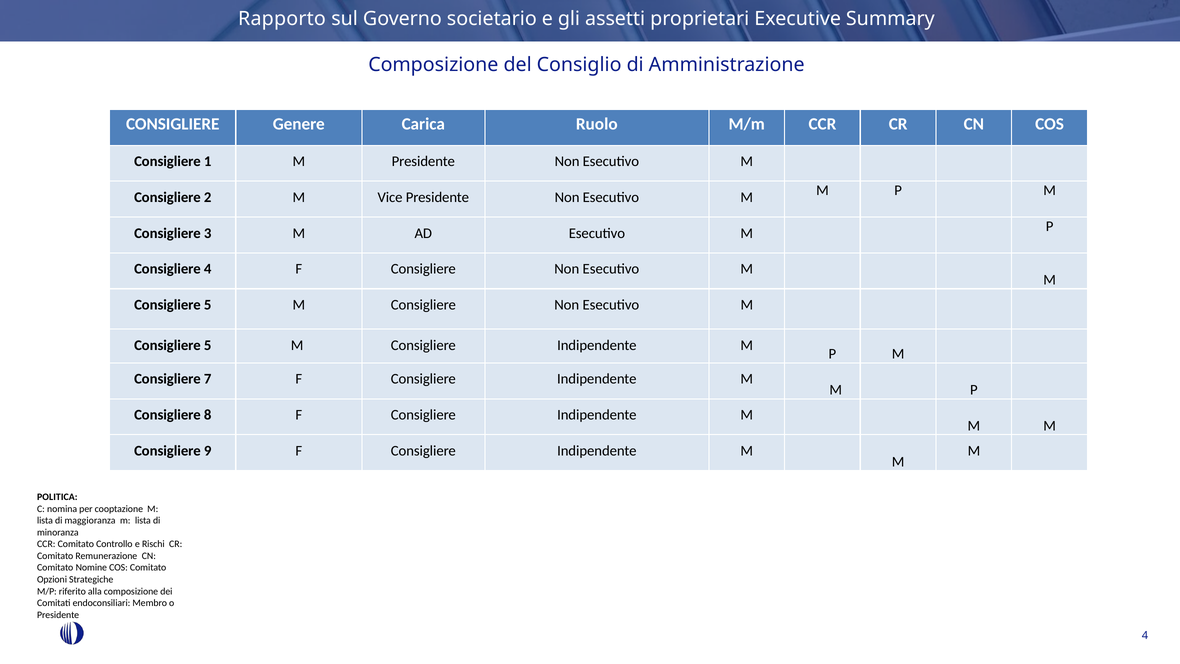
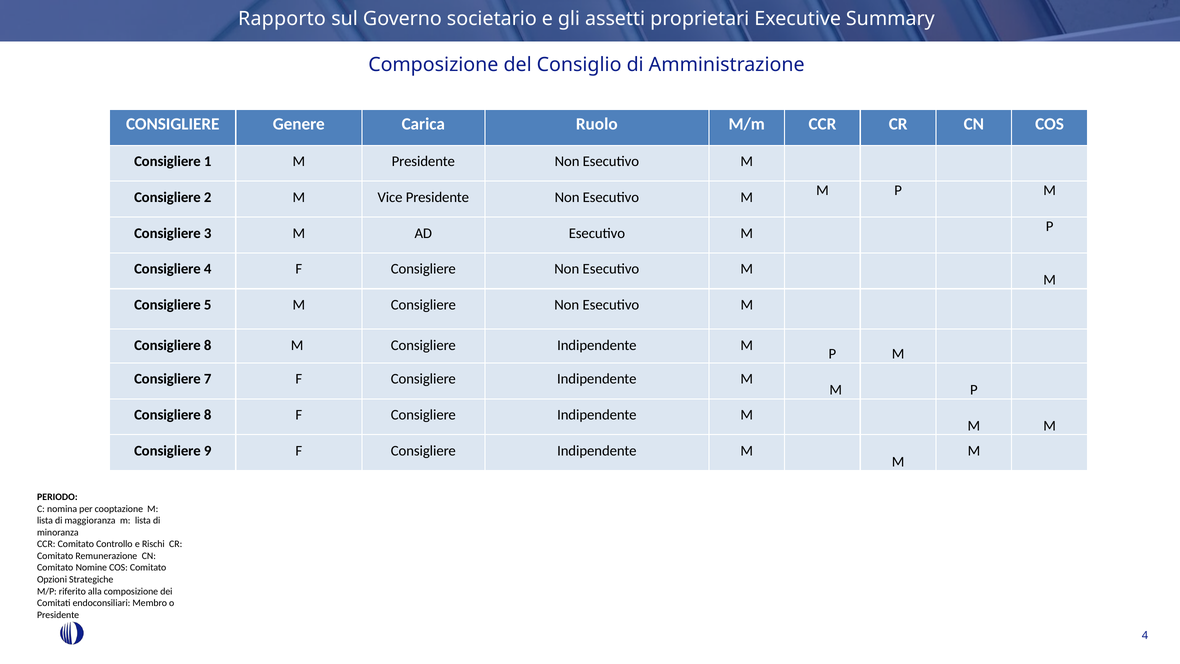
5: 5 -> 8 (208, 345)
POLITICA: POLITICA -> PERIODO (57, 497)
